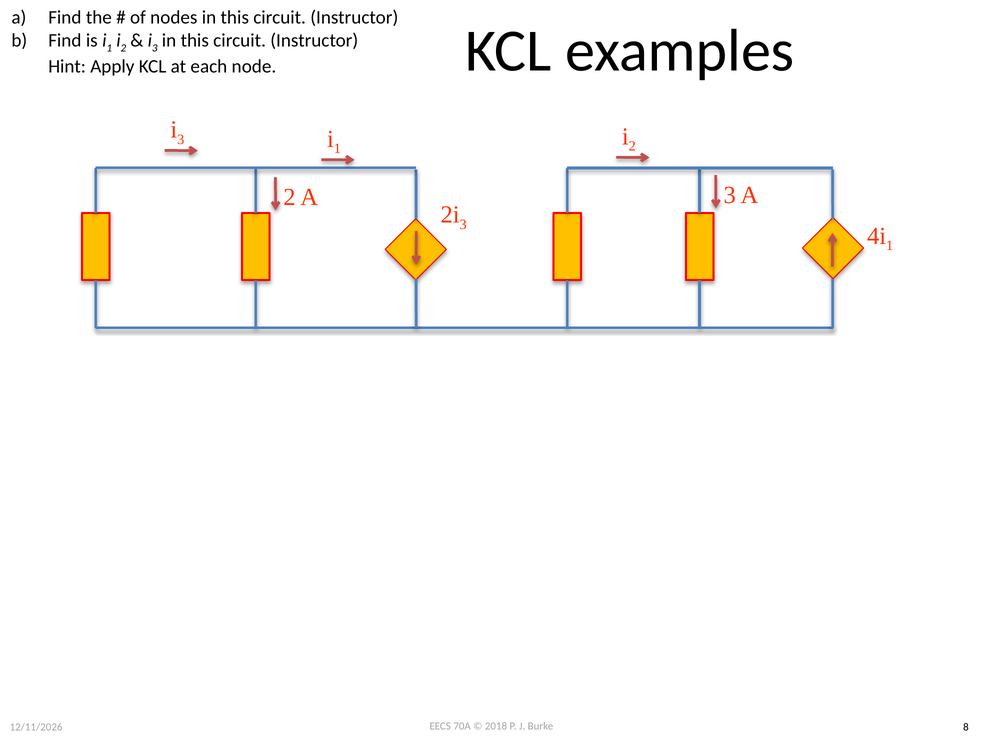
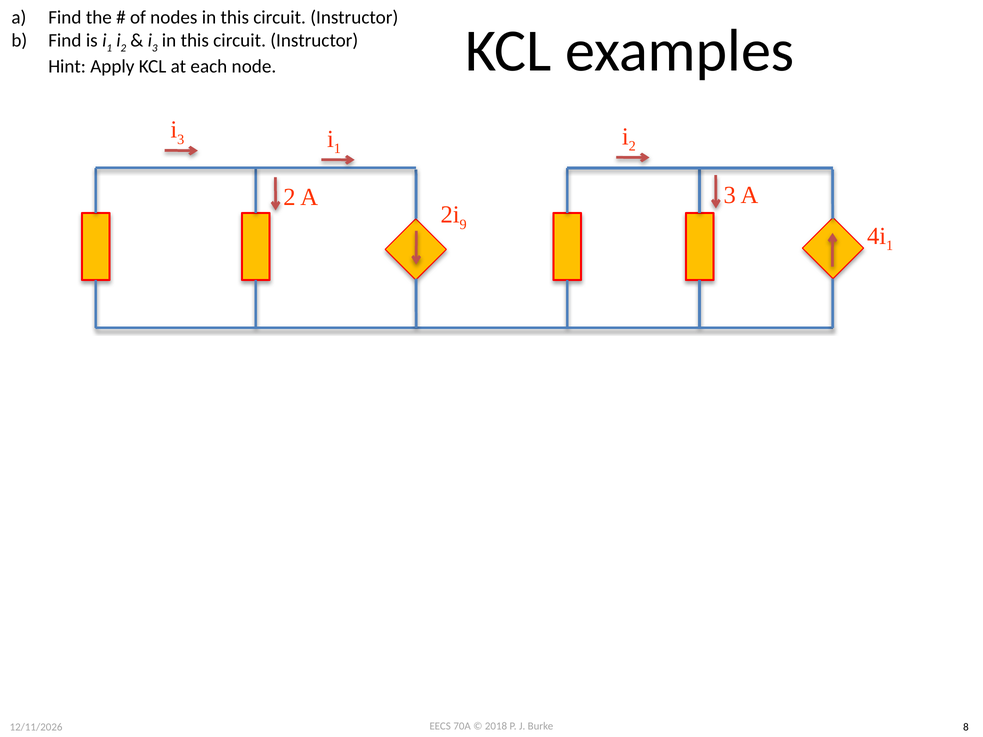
3: 3 -> 9 (463, 224)
